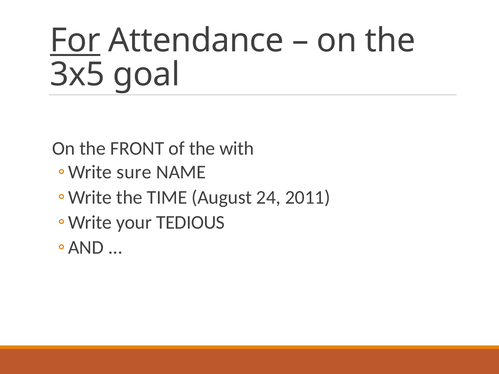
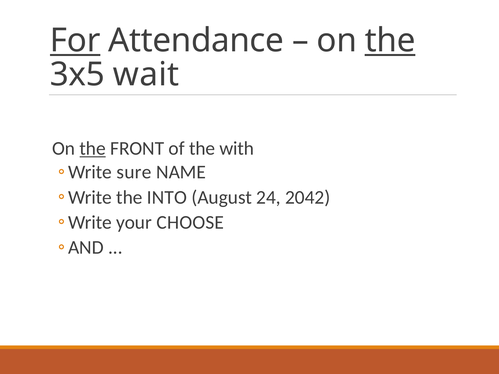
the underline: none -> present (390, 41)
goal: goal -> wait (146, 75)
the underline: none -> present (93, 149)
TIME: TIME -> INTO (167, 197)
2011: 2011 -> 2042 (308, 197)
TEDIOUS: TEDIOUS -> CHOOSE (190, 223)
